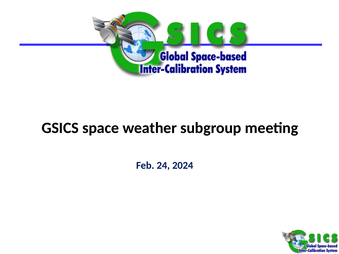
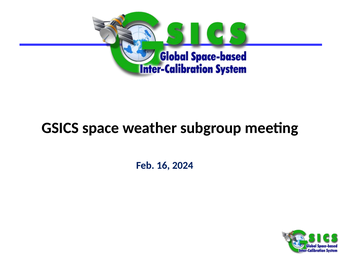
24: 24 -> 16 (163, 166)
